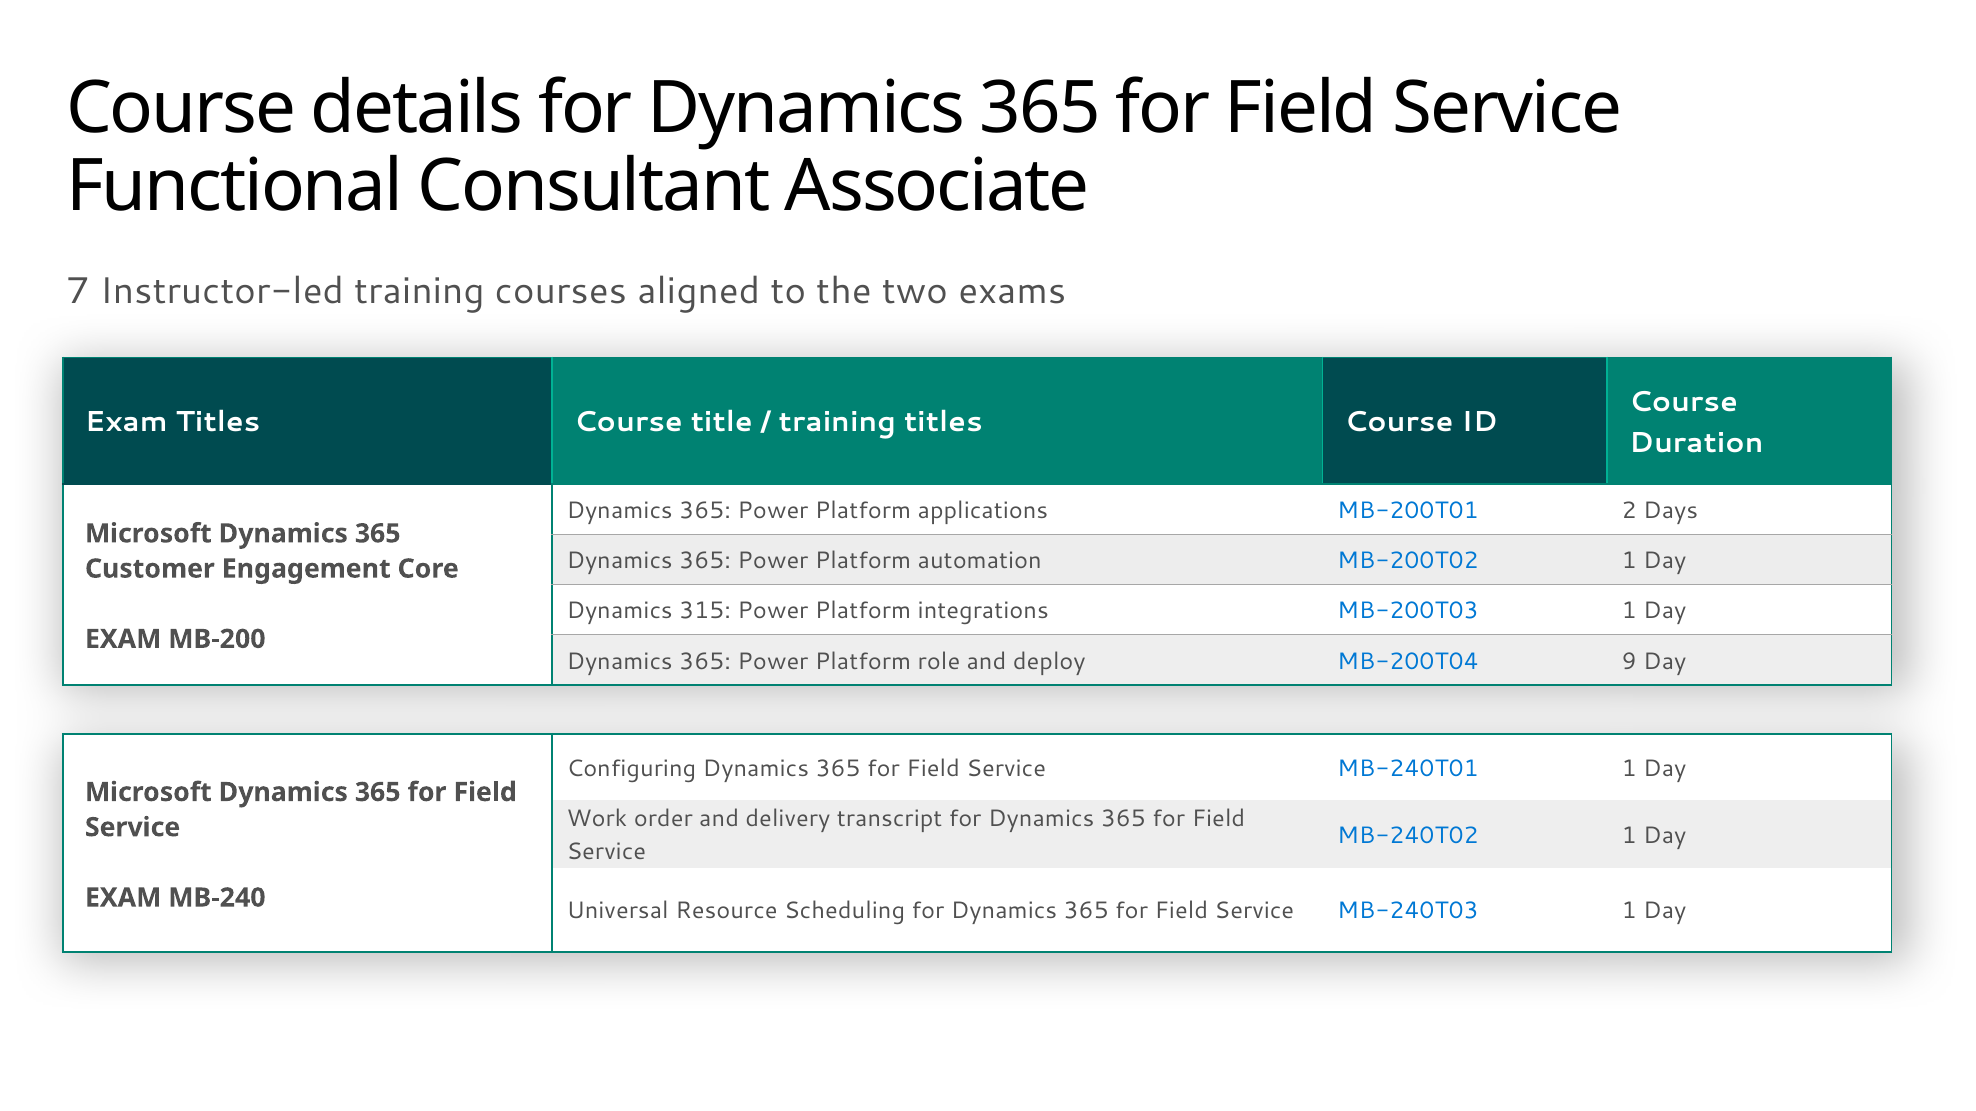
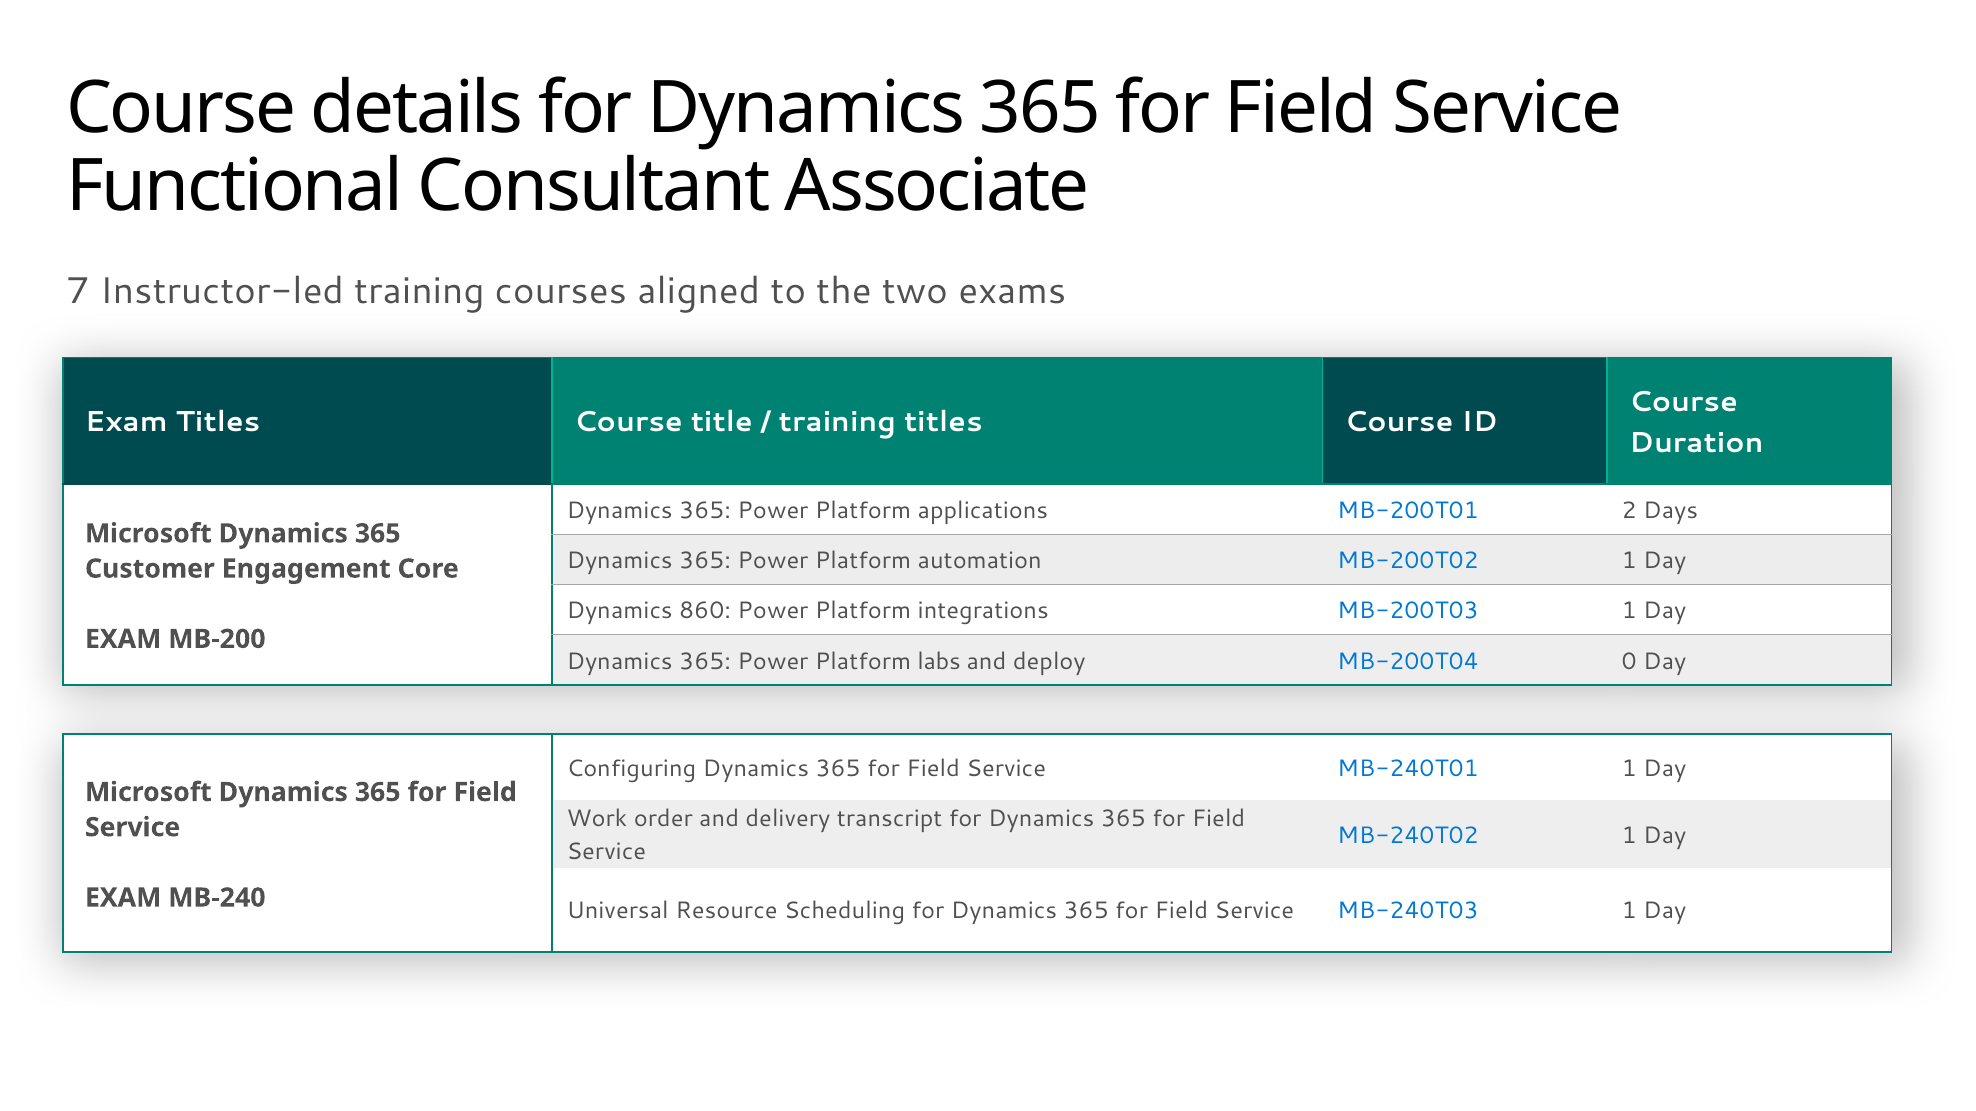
315: 315 -> 860 (705, 611)
role: role -> labs (939, 662)
9: 9 -> 0 (1629, 662)
